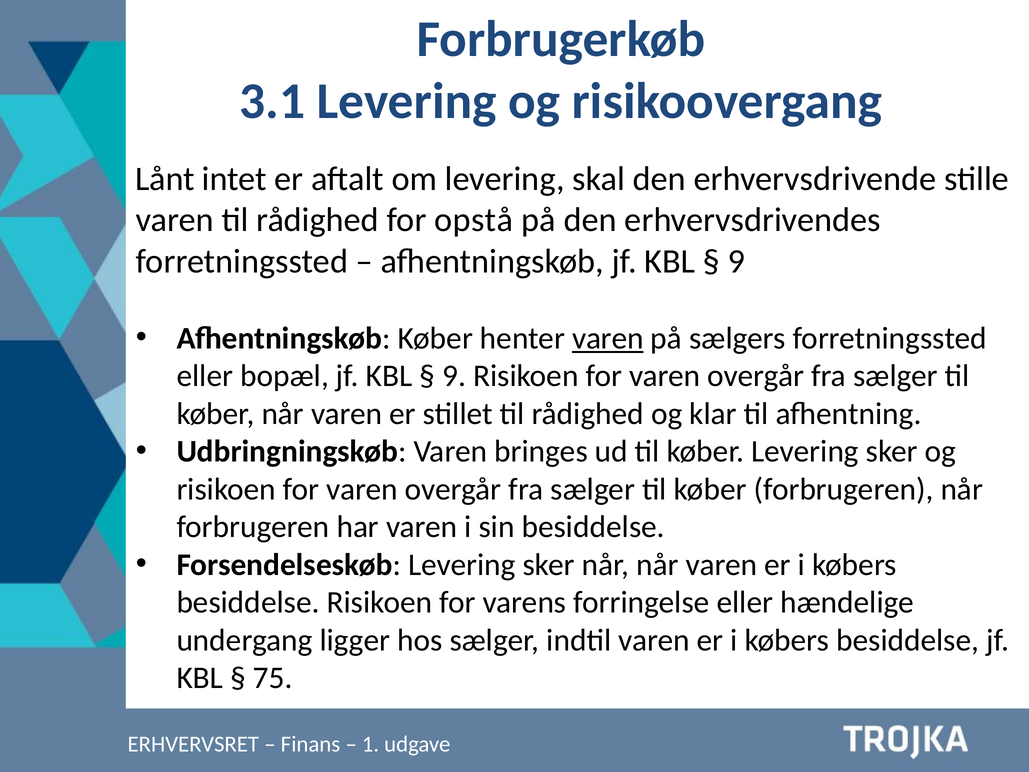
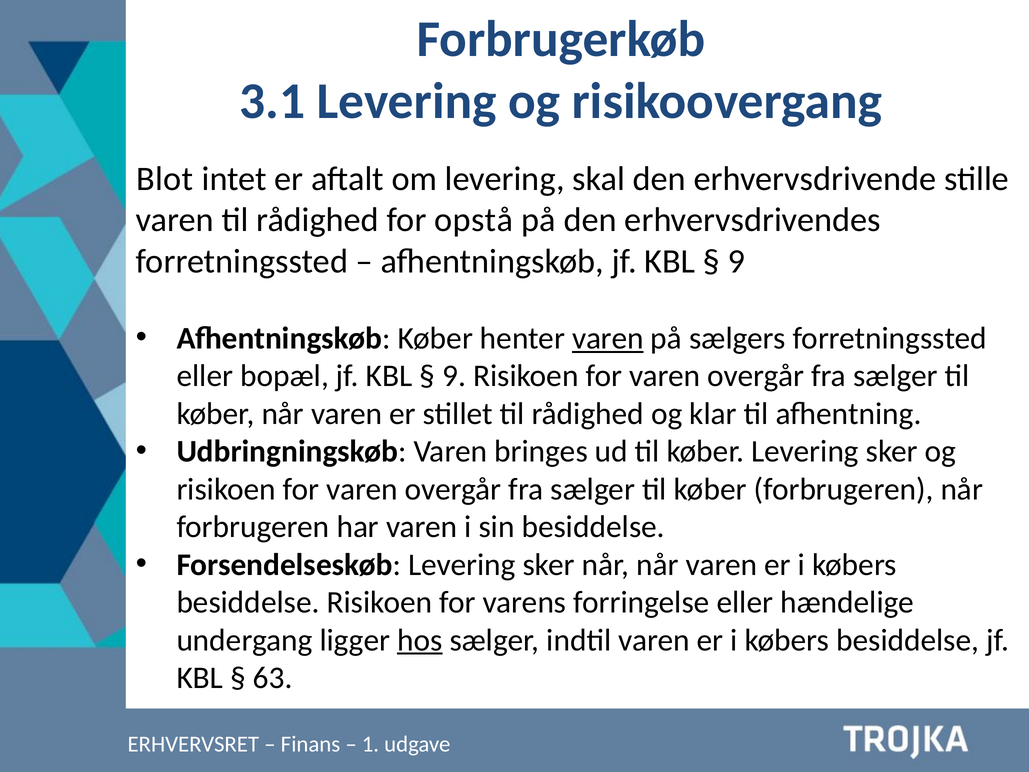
Lånt: Lånt -> Blot (165, 179)
hos underline: none -> present (420, 640)
75: 75 -> 63 (273, 678)
